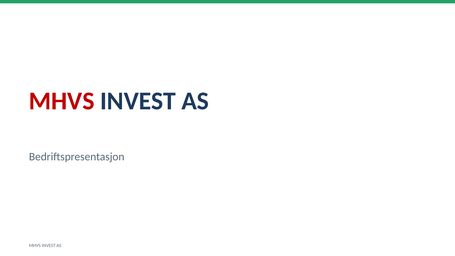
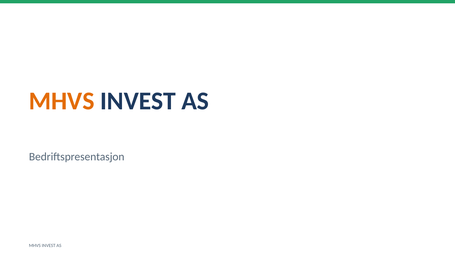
MHVS colour: red -> orange (62, 101)
